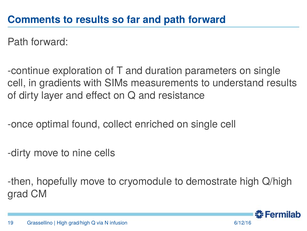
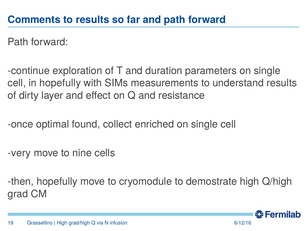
in gradients: gradients -> hopefully (60, 83)
dirty: dirty -> very (19, 152)
